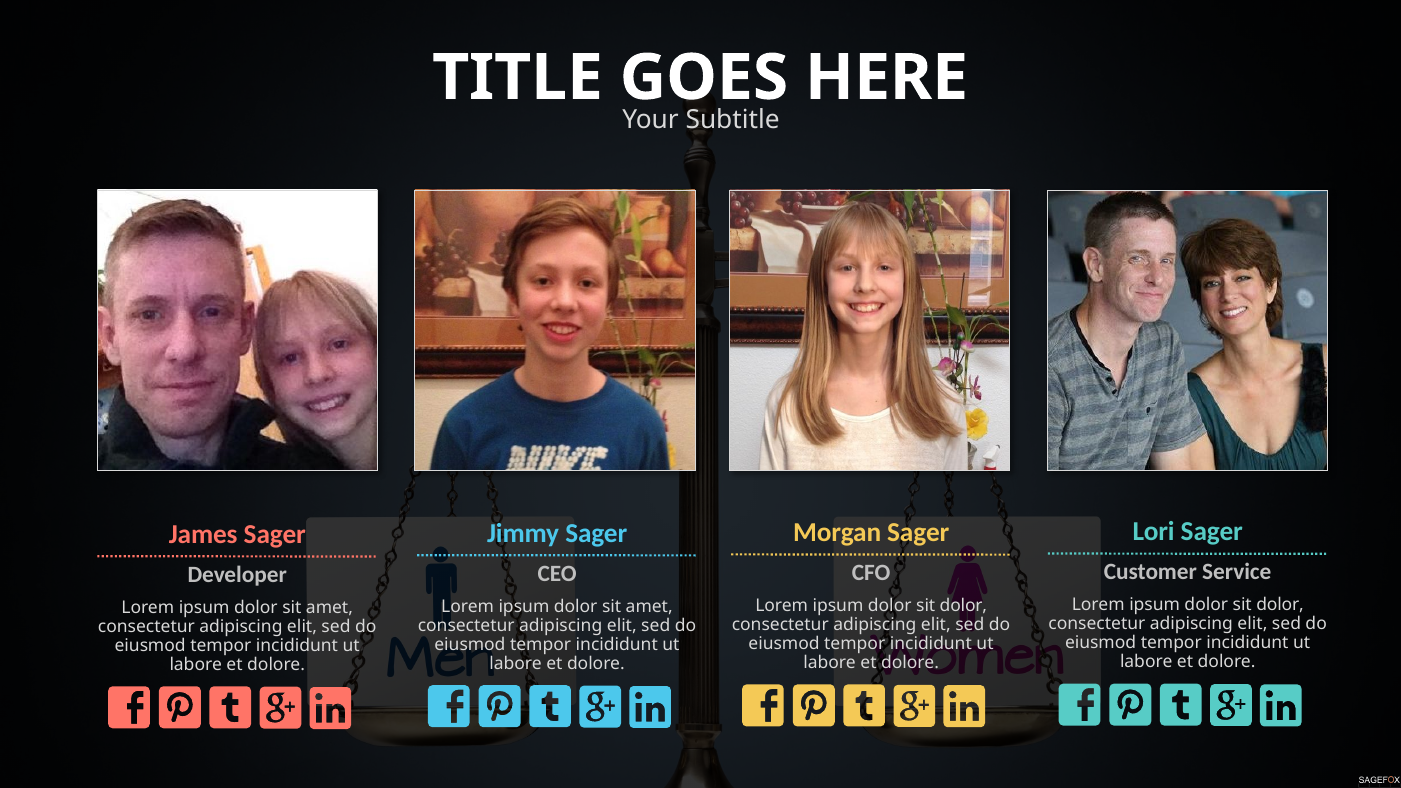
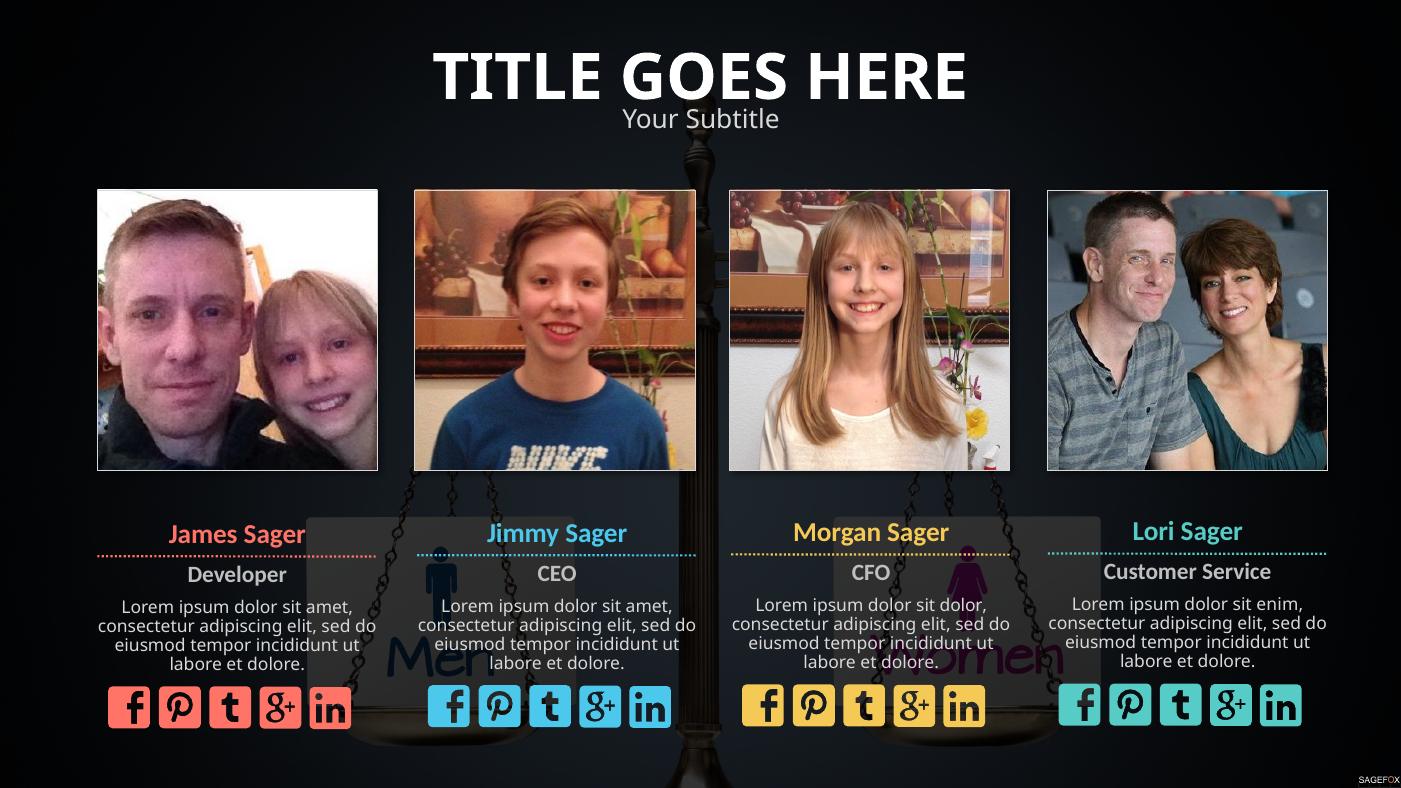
dolor: dolor -> enim (1280, 605)
